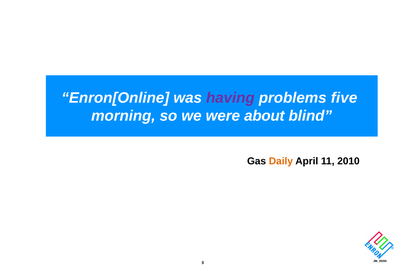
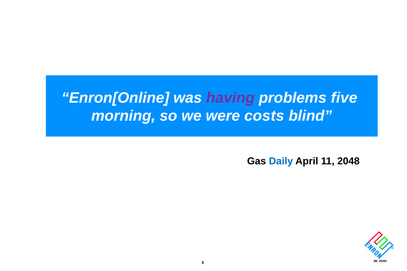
about: about -> costs (264, 116)
Daily colour: orange -> blue (281, 161)
2010: 2010 -> 2048 (348, 161)
